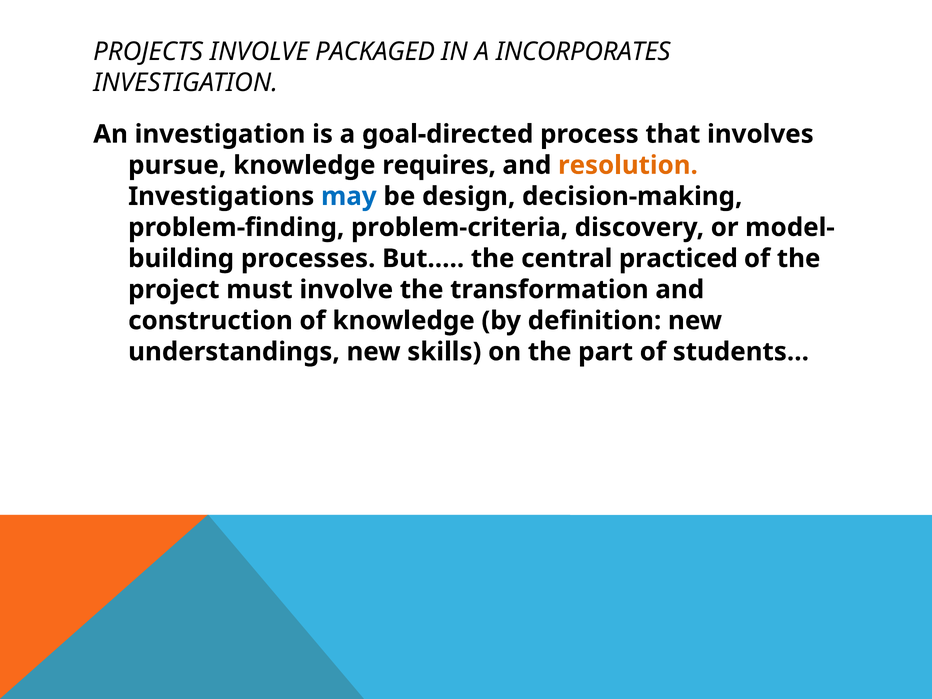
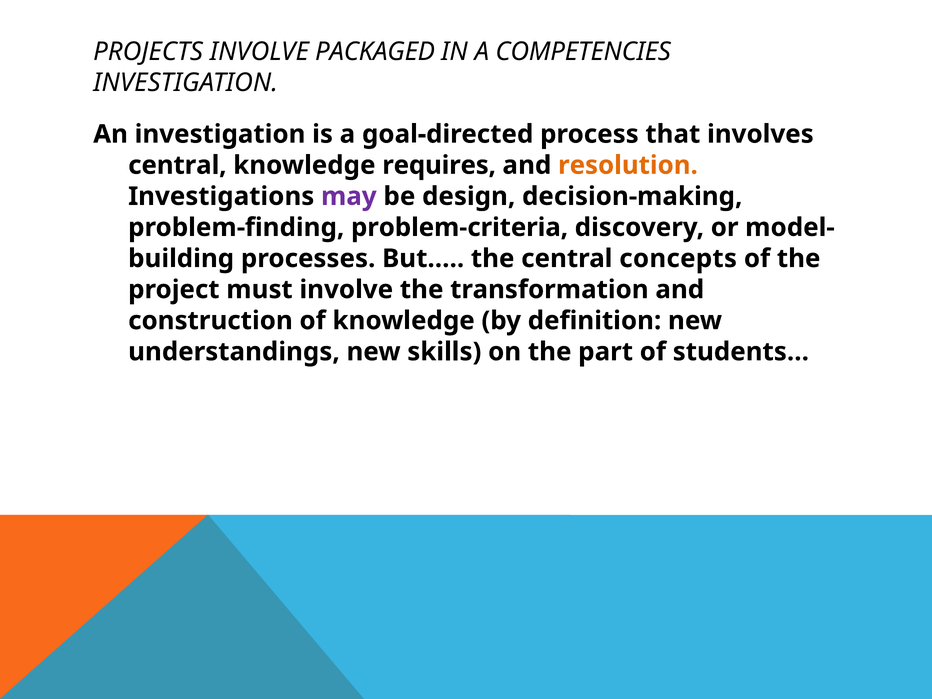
INCORPORATES: INCORPORATES -> COMPETENCIES (583, 51)
pursue: pursue -> central (177, 165)
may colour: blue -> purple (349, 196)
practiced: practiced -> concepts (678, 259)
